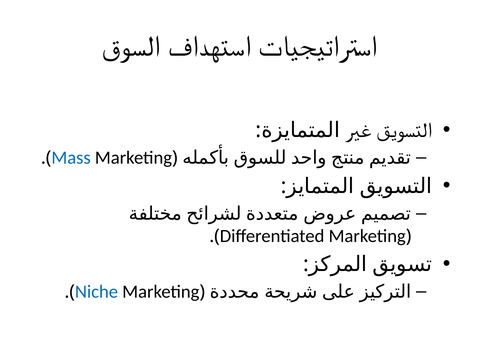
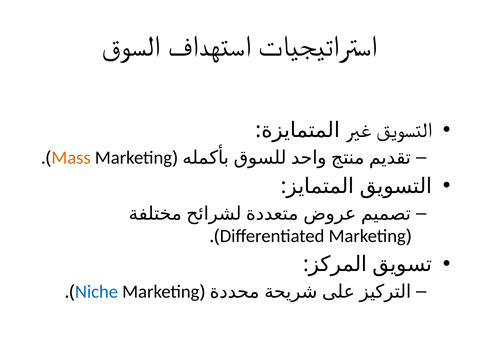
Mass colour: blue -> orange (71, 158)
